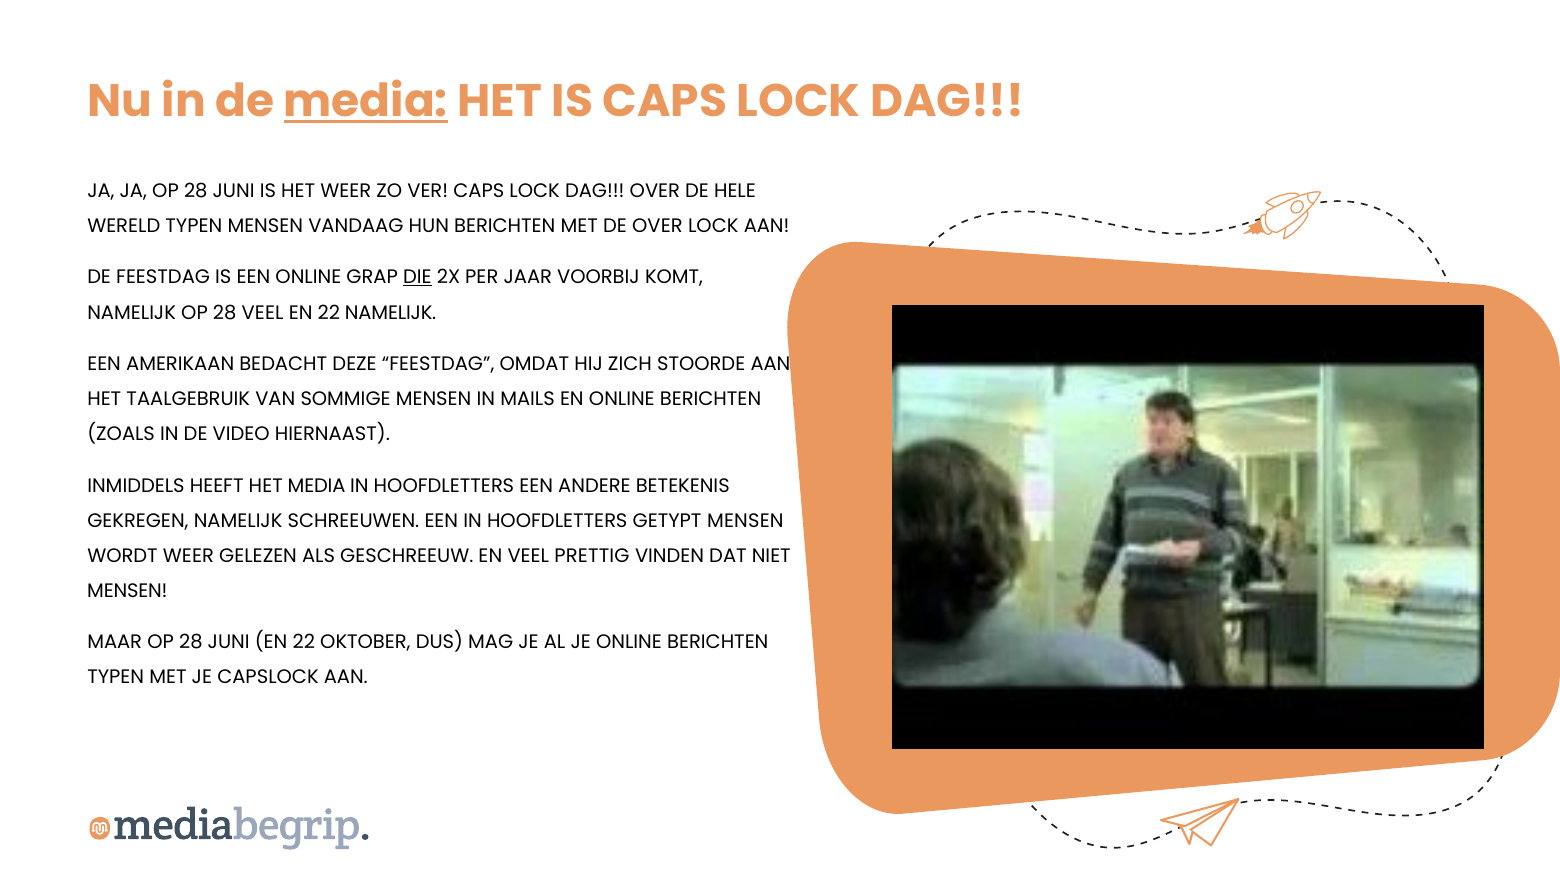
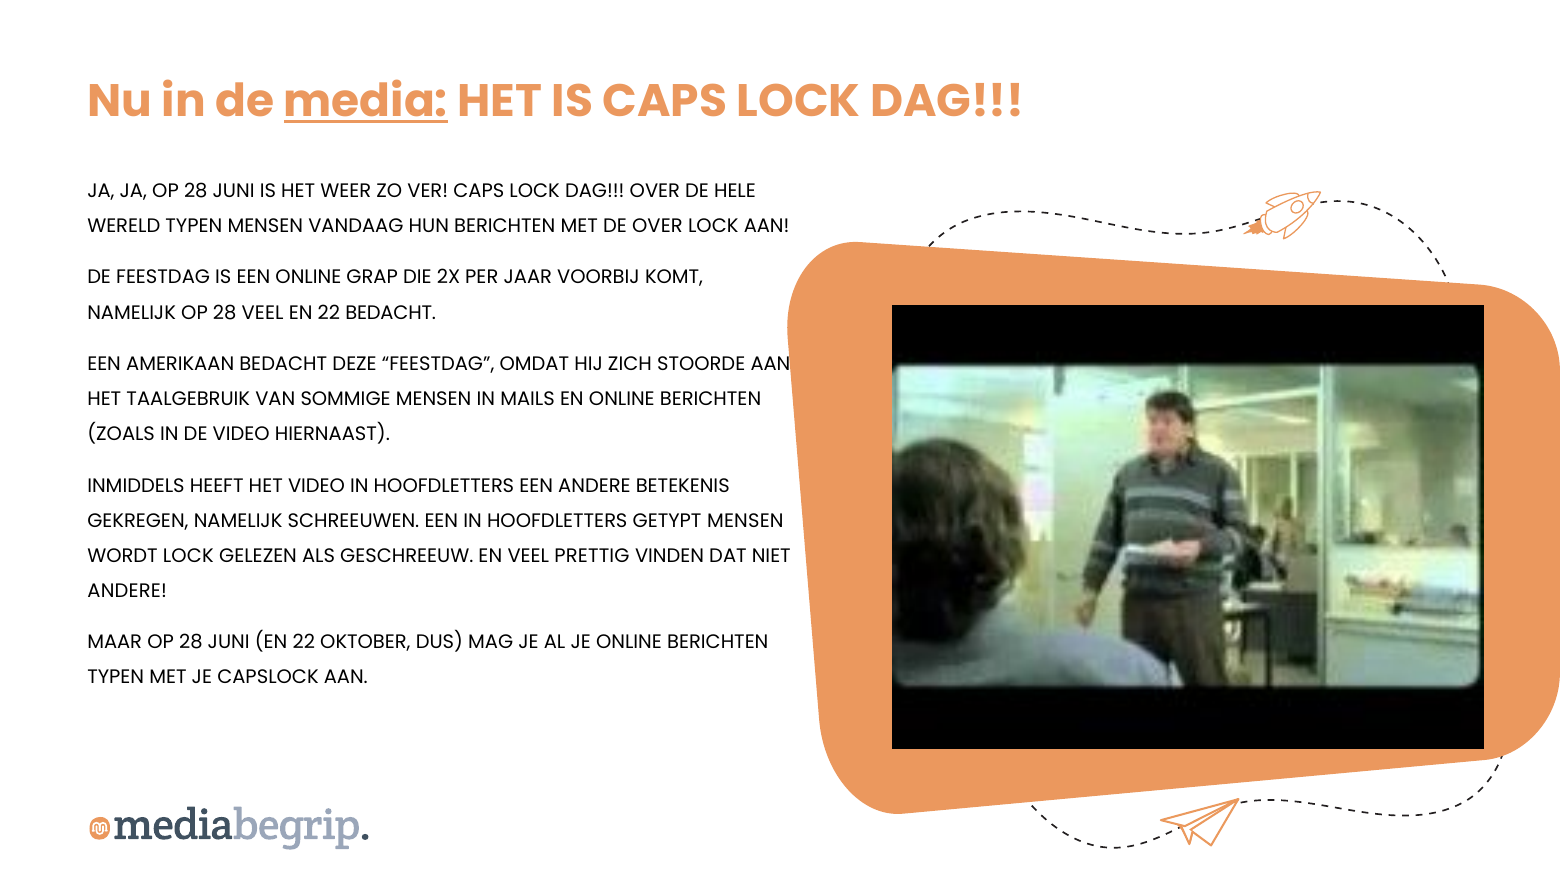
DIE underline: present -> none (417, 277)
22 NAMELIJK: NAMELIJK -> BEDACHT (391, 312)
HET MEDIA: MEDIA -> VIDEO (317, 485)
WORDT WEER: WEER -> LOCK (188, 556)
MENSEN: MENSEN -> ANDERE (127, 591)
